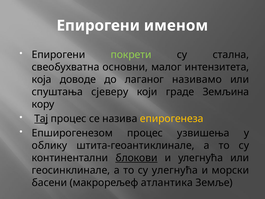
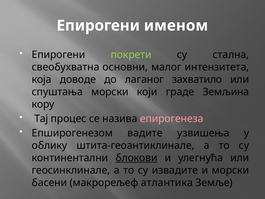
називамо: називамо -> захватило (197, 79)
спуштања сјеверу: сјеверу -> морски (110, 92)
Тај underline: present -> none (41, 119)
епирогенеза colour: yellow -> pink (172, 119)
Епширогенезом процес: процес -> вадите (145, 133)
су улегнућа: улегнућа -> извадите (175, 170)
